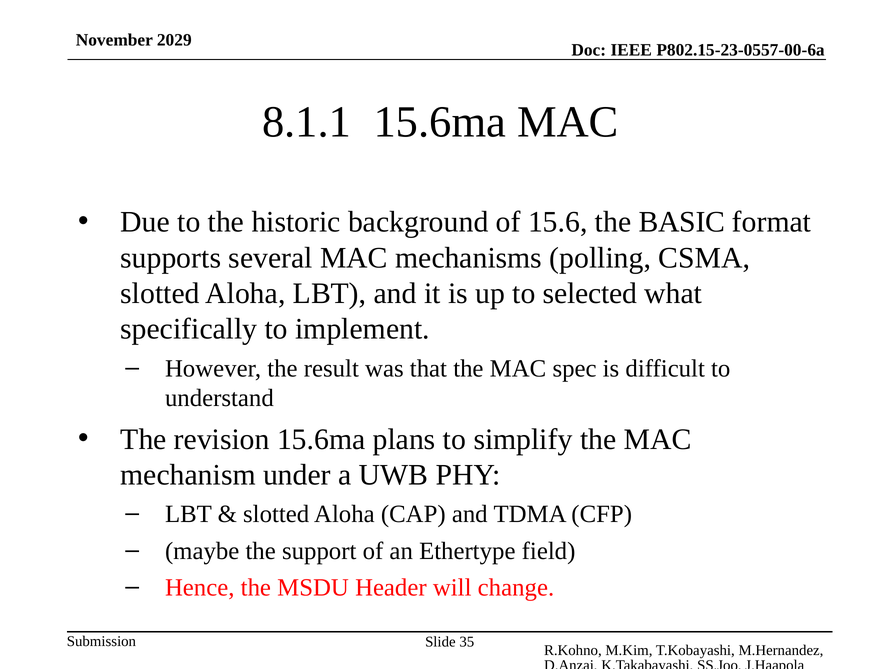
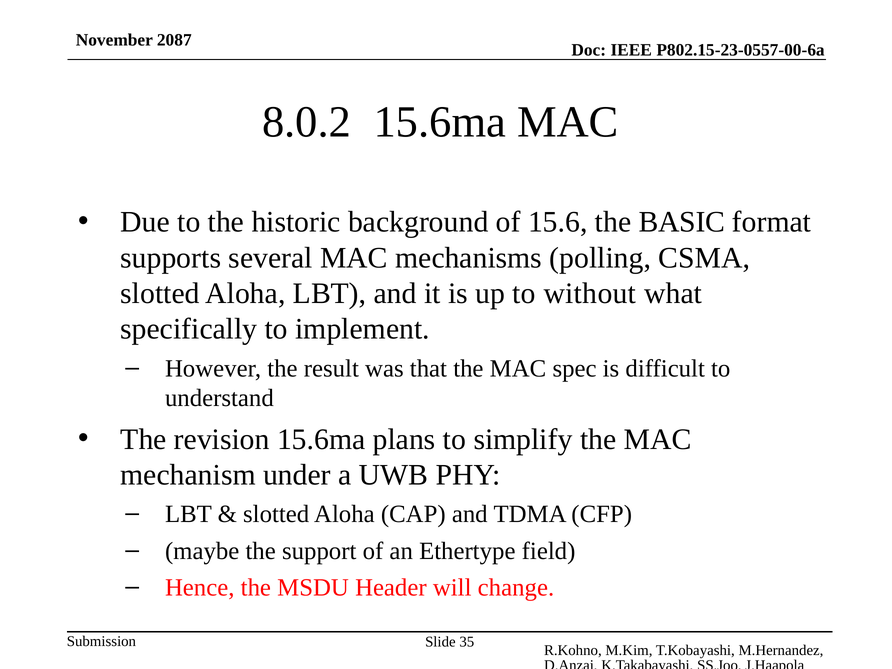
2029: 2029 -> 2087 (174, 40)
8.1.1: 8.1.1 -> 8.0.2 (307, 122)
selected: selected -> without (590, 293)
